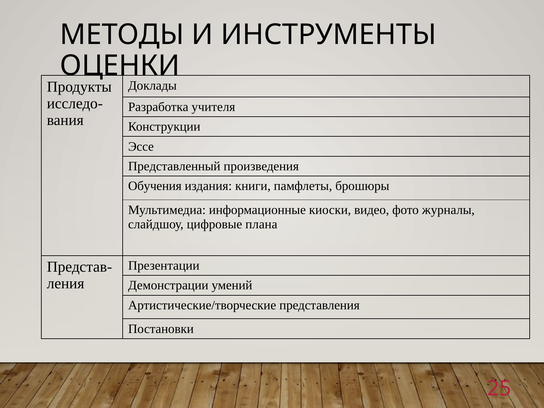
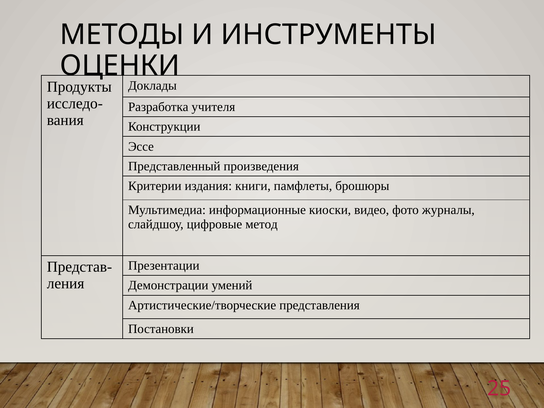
Обучения: Обучения -> Критерии (155, 186)
плана: плана -> метод (261, 224)
